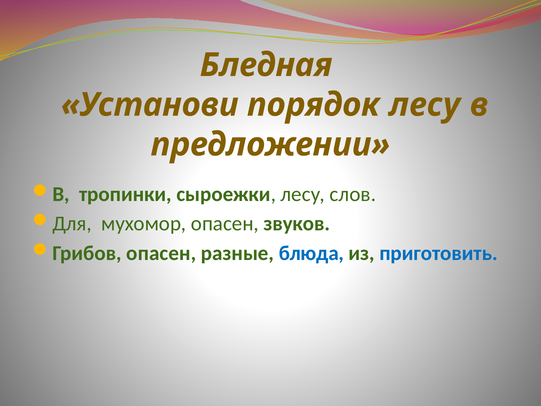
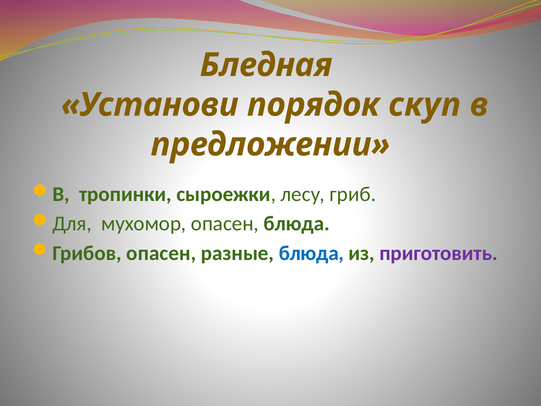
порядок лесу: лесу -> скуп (425, 105)
слов: слов -> гриб (353, 194)
опасен звуков: звуков -> блюда (297, 224)
приготовить colour: blue -> purple (439, 253)
